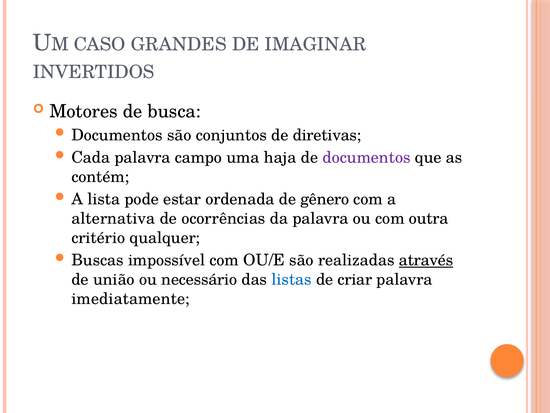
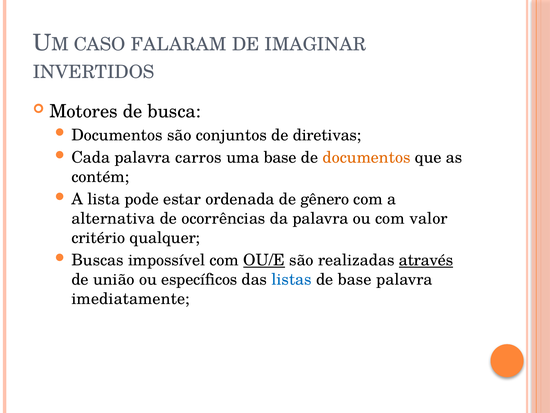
GRANDES: GRANDES -> FALARAM (179, 44)
campo: campo -> carros (198, 157)
uma haja: haja -> base (280, 157)
documentos colour: purple -> orange (367, 157)
outra: outra -> valor (429, 218)
OU/E underline: none -> present (264, 260)
necessário: necessário -> específicos (199, 279)
de criar: criar -> base (355, 279)
